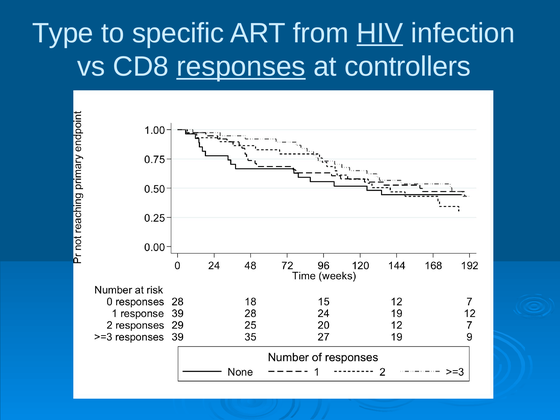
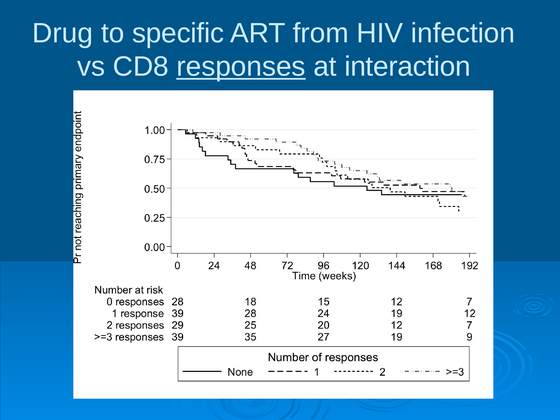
Type: Type -> Drug (63, 33)
HIV underline: present -> none (380, 33)
controllers: controllers -> interaction (408, 67)
